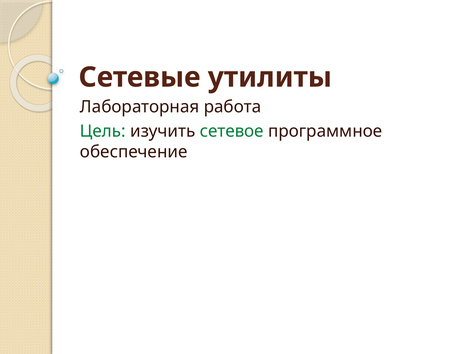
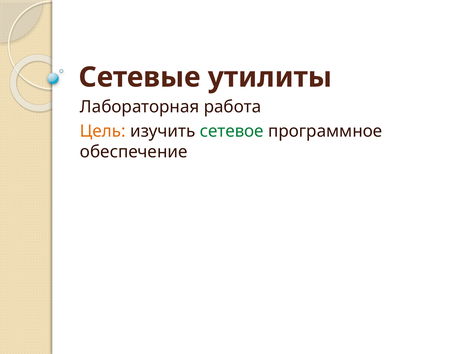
Цель colour: green -> orange (103, 131)
